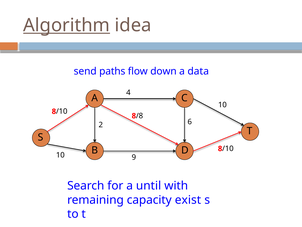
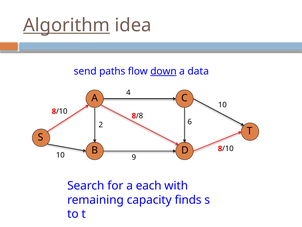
down underline: none -> present (163, 71)
until: until -> each (149, 185)
exist: exist -> finds (188, 199)
